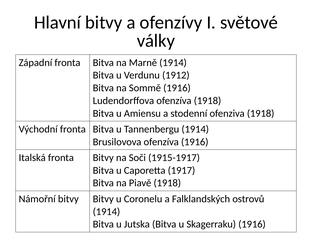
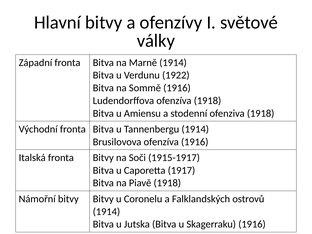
1912: 1912 -> 1922 (176, 75)
